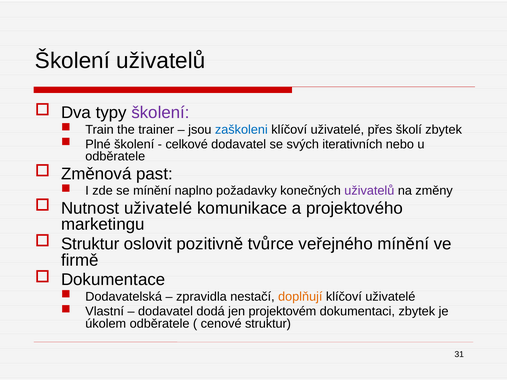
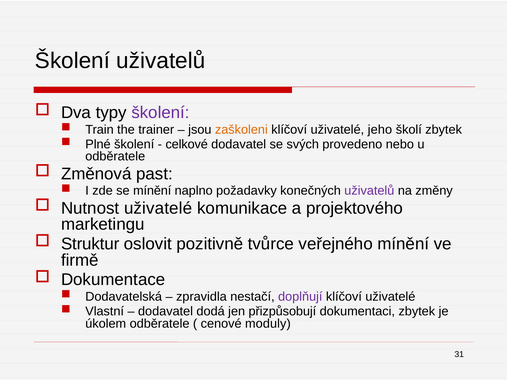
zaškoleni colour: blue -> orange (241, 130)
přes: přes -> jeho (380, 130)
iterativních: iterativních -> provedeno (352, 144)
doplňují colour: orange -> purple (300, 297)
projektovém: projektovém -> přizpůsobují (282, 312)
cenové struktur: struktur -> moduly (268, 324)
